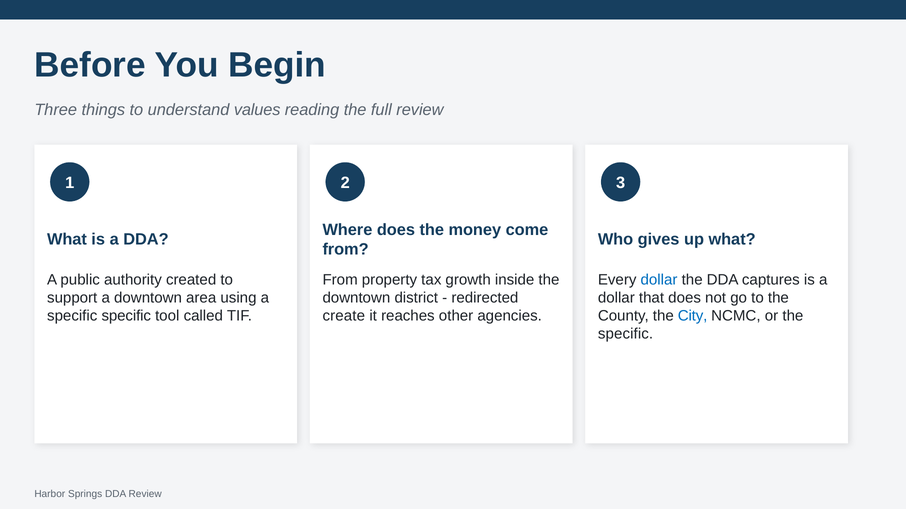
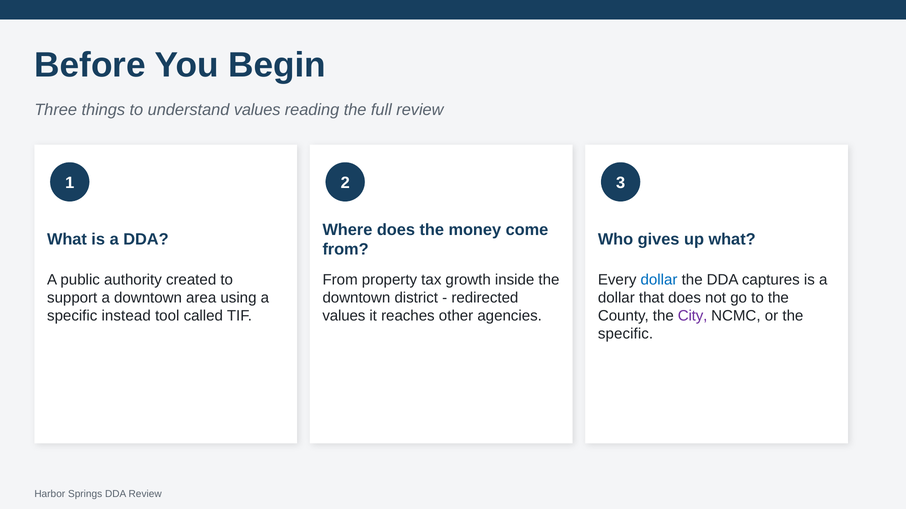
specific specific: specific -> instead (126, 316)
create: create -> values (344, 316)
City colour: blue -> purple (693, 316)
